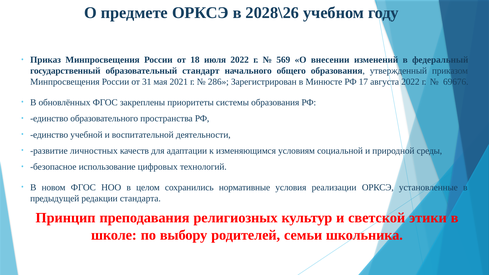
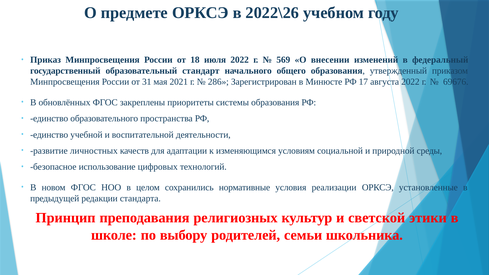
2028\26: 2028\26 -> 2022\26 (272, 13)
